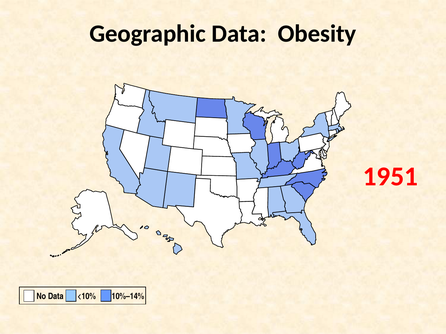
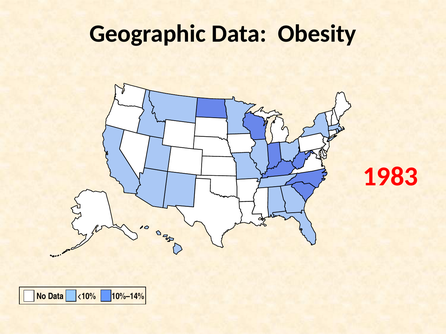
1951: 1951 -> 1983 (390, 177)
